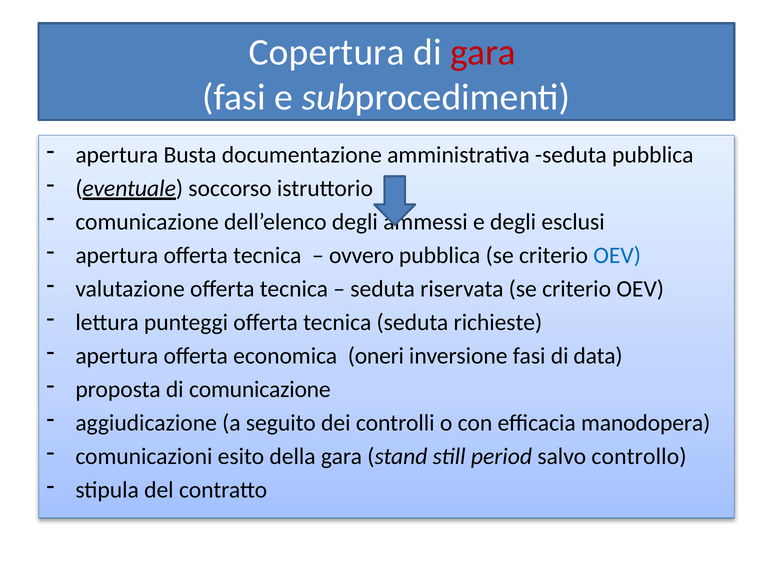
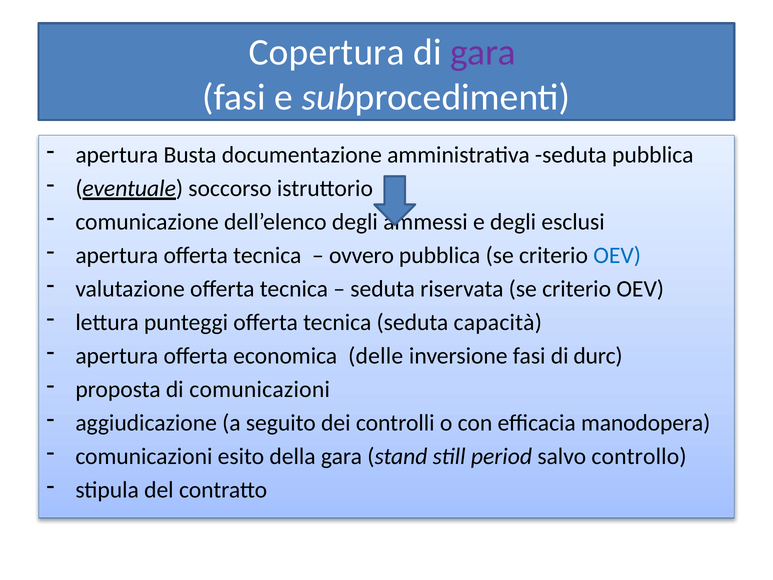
gara colour: red -> purple (483, 52)
richieste: richieste -> capacità (498, 322)
oneri: oneri -> delle (376, 356)
data: data -> durc (598, 356)
di comunicazione: comunicazione -> comunicazioni (260, 389)
